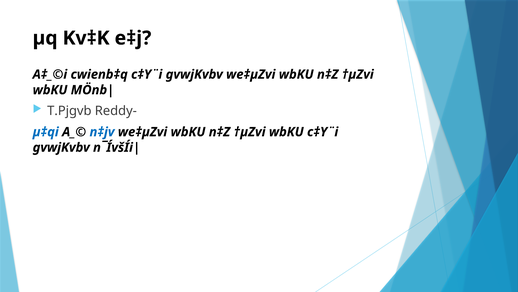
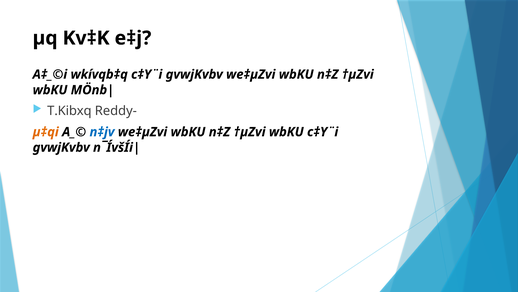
cwienb‡q: cwienb‡q -> wkívqb‡q (99, 74)
T.Pjgvb: T.Pjgvb -> T.Kibxq (69, 111)
µ‡qi colour: blue -> orange (46, 132)
